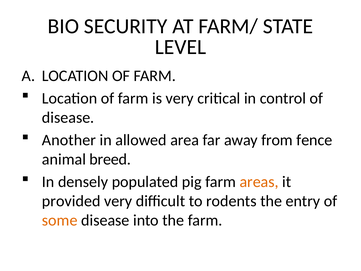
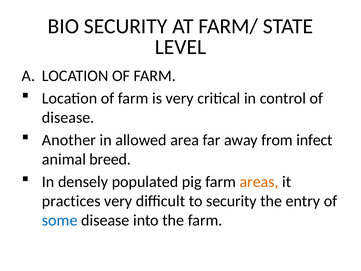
fence: fence -> infect (314, 140)
provided: provided -> practices (71, 201)
to rodents: rodents -> security (231, 201)
some colour: orange -> blue (60, 220)
